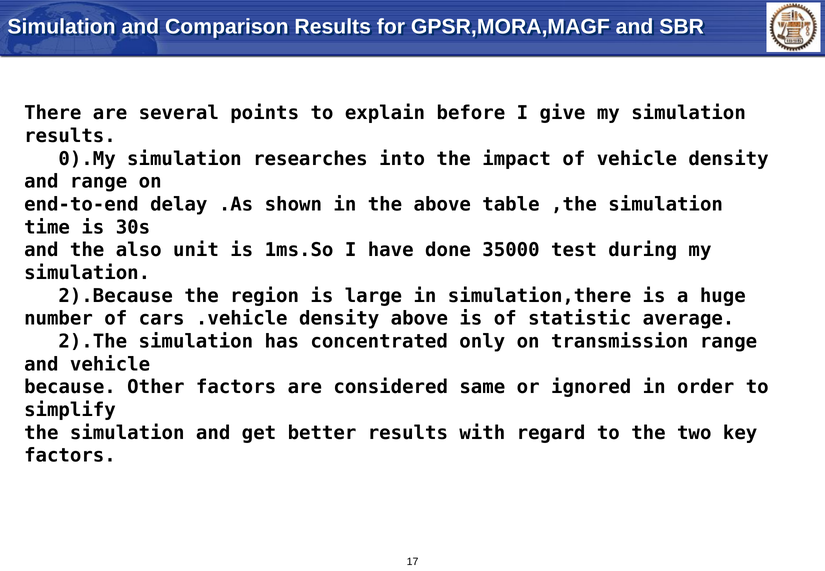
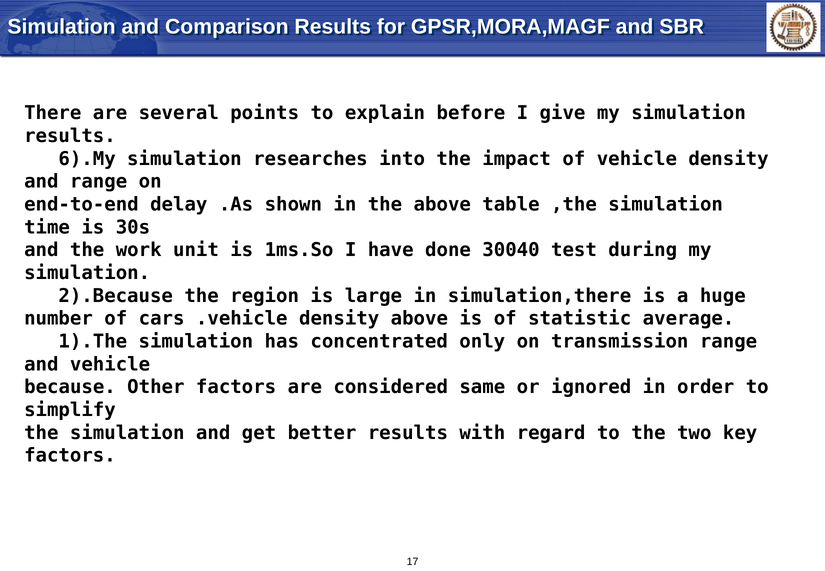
0).My: 0).My -> 6).My (87, 159)
also: also -> work (139, 250)
35000: 35000 -> 30040 (511, 250)
2).The: 2).The -> 1).The (93, 342)
